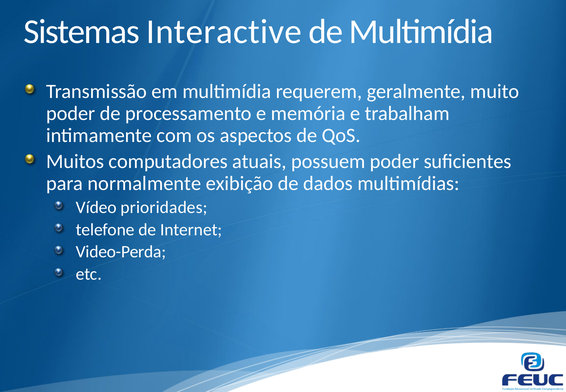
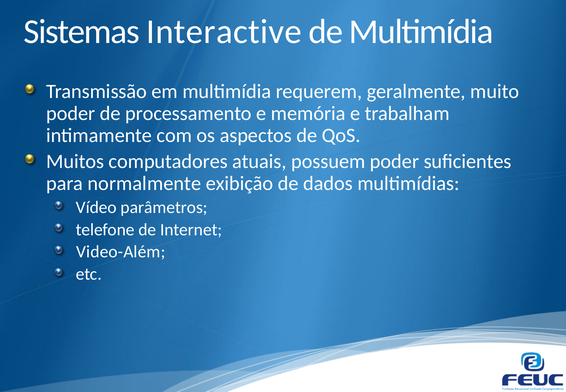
prioridades: prioridades -> parâmetros (164, 207)
Video-Perda: Video-Perda -> Video-Além (121, 252)
